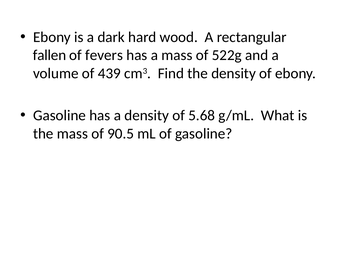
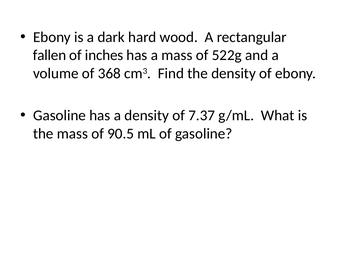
fevers: fevers -> inches (104, 55)
439: 439 -> 368 (109, 73)
5.68: 5.68 -> 7.37 (202, 116)
